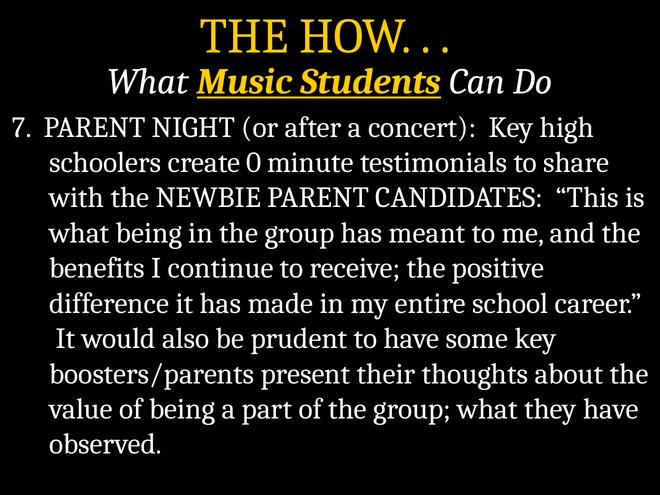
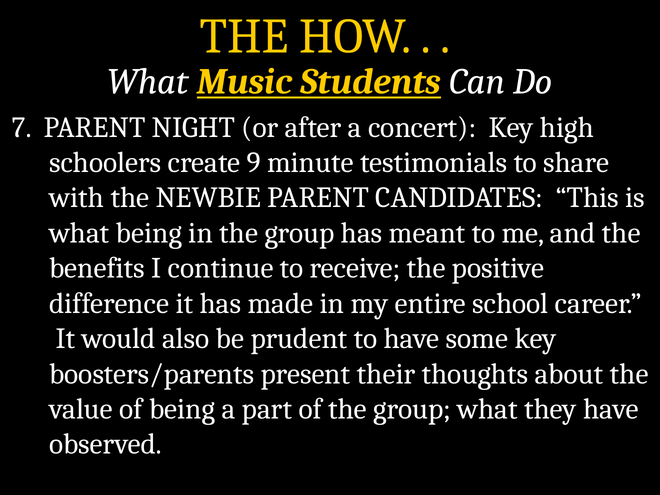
0: 0 -> 9 (254, 163)
